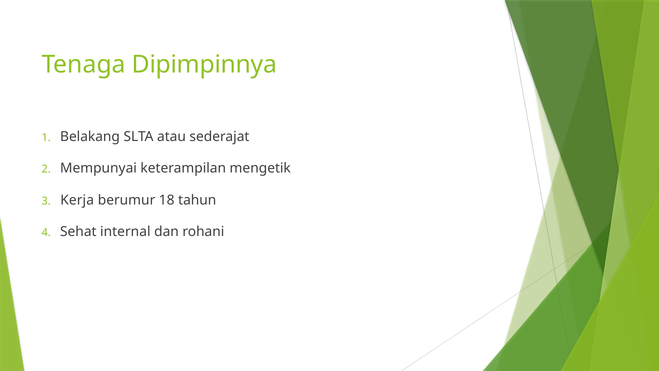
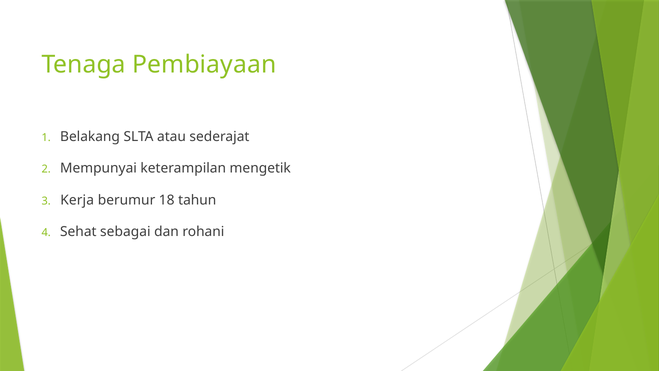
Dipimpinnya: Dipimpinnya -> Pembiayaan (204, 64)
internal: internal -> sebagai (125, 231)
